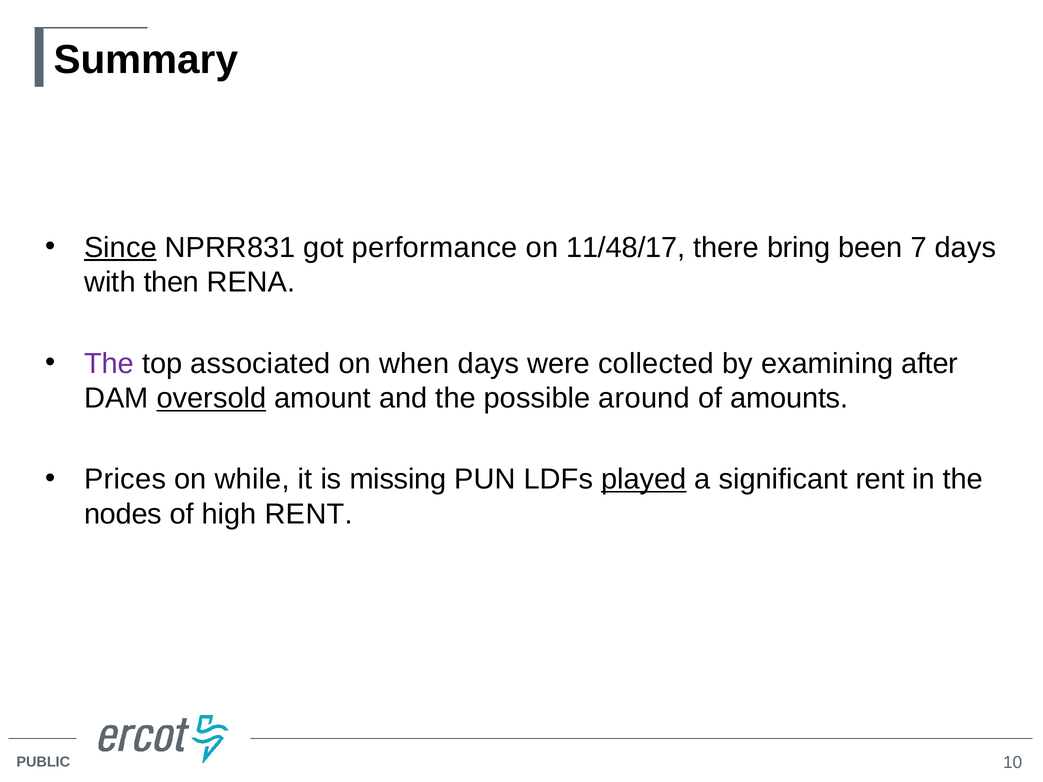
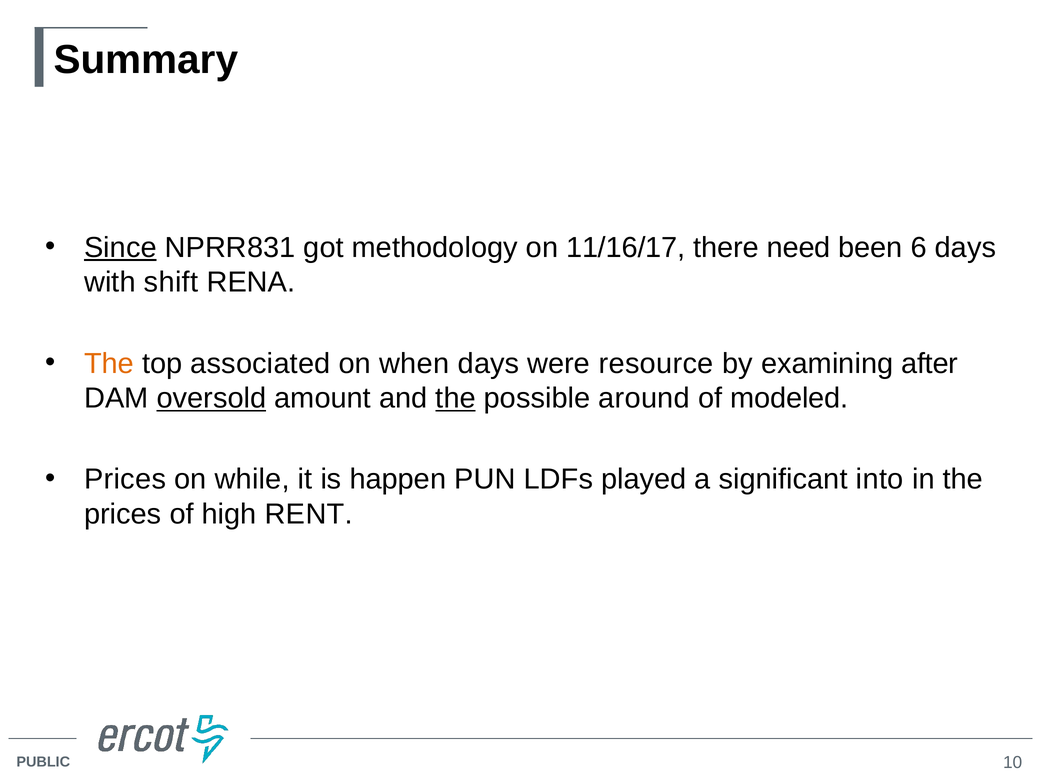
performance: performance -> methodology (435, 248)
11/48/17: 11/48/17 -> 11/16/17 (626, 248)
bring: bring -> need (799, 248)
7: 7 -> 6 (919, 248)
then: then -> shift (171, 282)
The colour: purple -> orange (109, 364)
collected: collected -> resource (656, 364)
the underline: none -> present (456, 398)
amounts: amounts -> modeled (789, 398)
missing: missing -> happen (398, 479)
played underline: present -> none (644, 479)
significant rent: rent -> into (880, 479)
nodes: nodes -> prices (123, 514)
